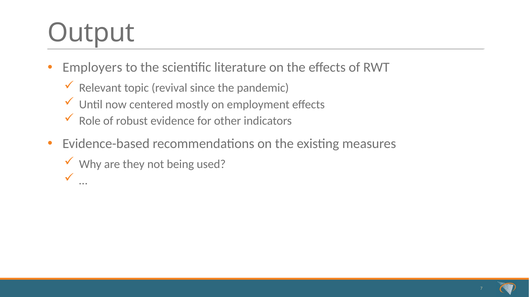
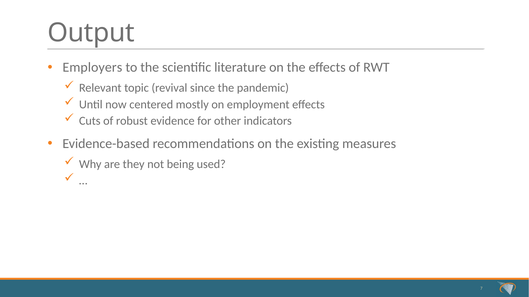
Role: Role -> Cuts (90, 121)
